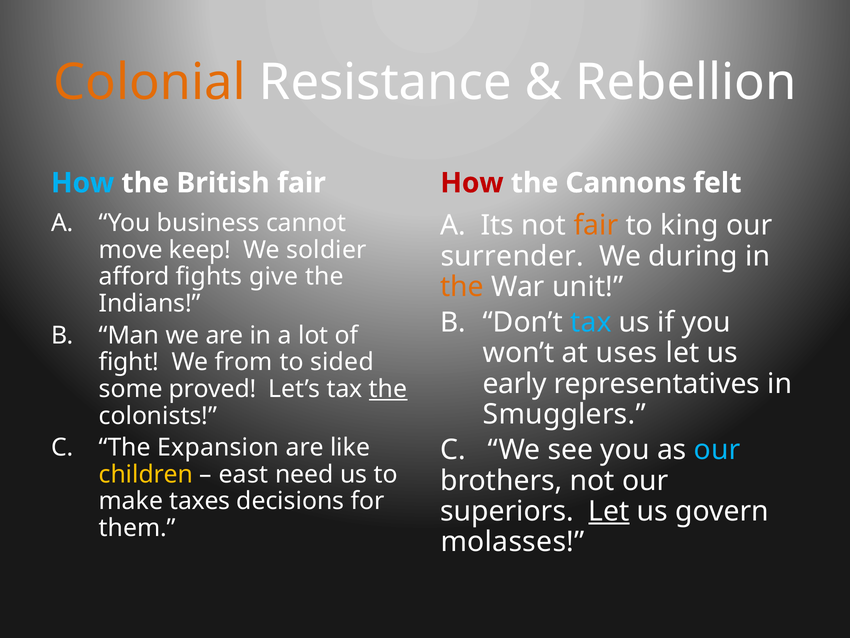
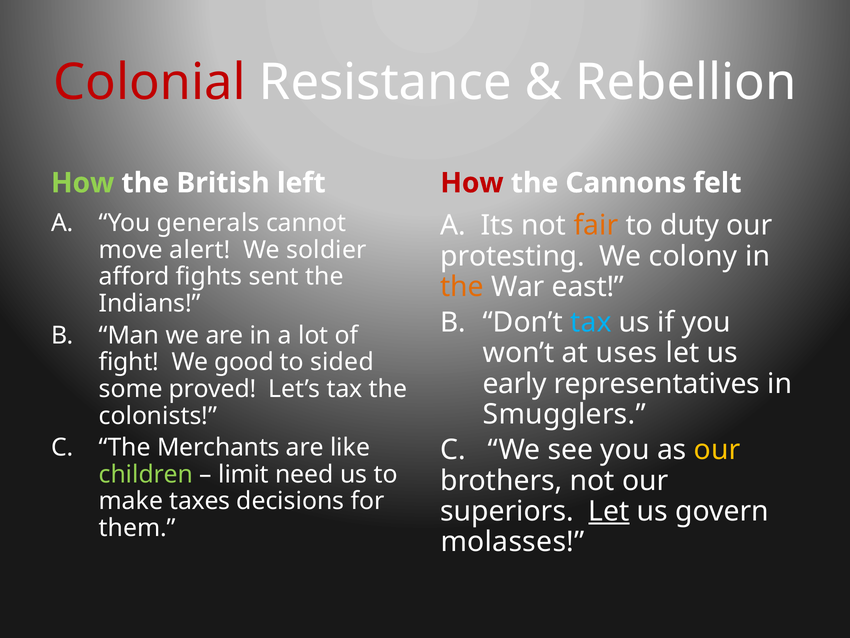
Colonial colour: orange -> red (150, 82)
How colour: light blue -> light green (83, 183)
British fair: fair -> left (301, 183)
business: business -> generals (208, 223)
king: king -> duty (690, 225)
keep: keep -> alert (200, 250)
surrender: surrender -> protesting (513, 256)
during: during -> colony (693, 256)
give: give -> sent (274, 277)
unit: unit -> east (588, 287)
from: from -> good (244, 362)
the underline: present -> none (388, 389)
Expansion: Expansion -> Merchants (218, 447)
our colour: light blue -> yellow (717, 450)
children colour: yellow -> light green (146, 474)
east: east -> limit (244, 474)
